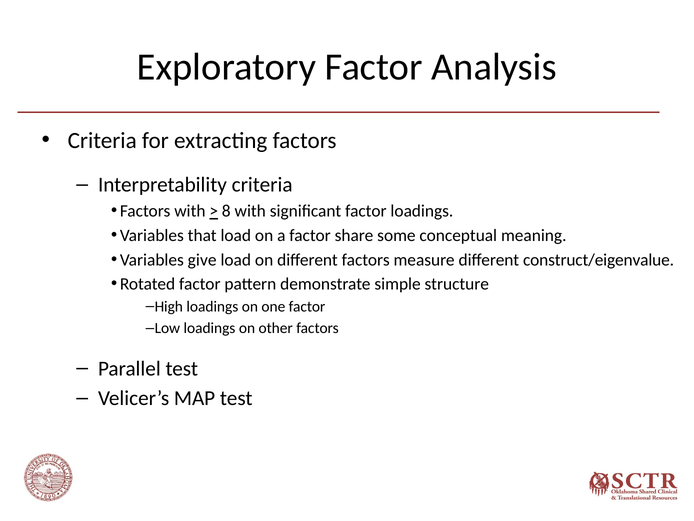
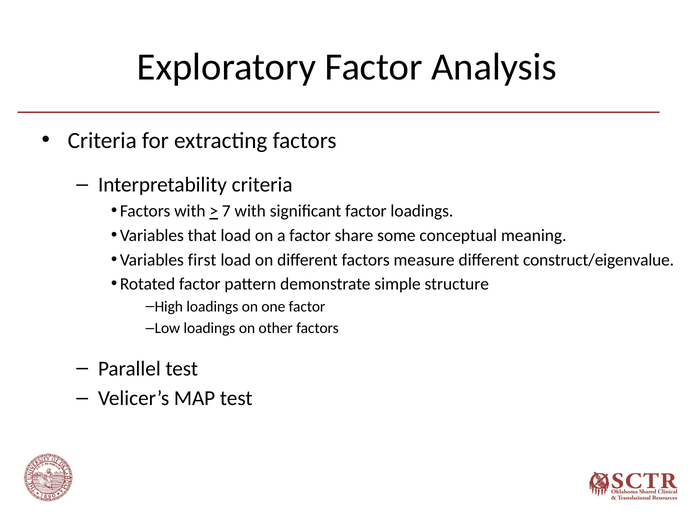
8: 8 -> 7 (226, 211)
give: give -> first (202, 260)
